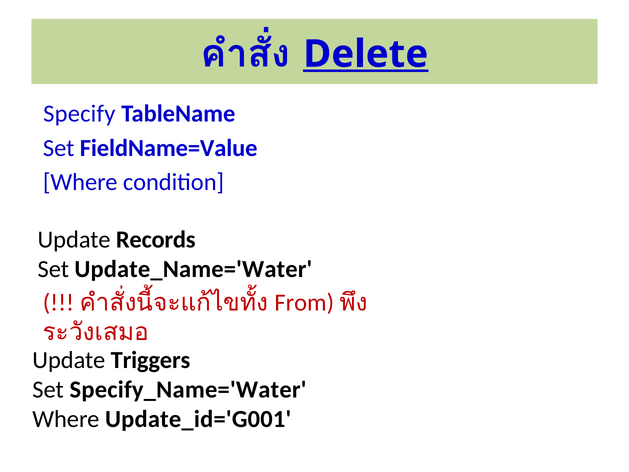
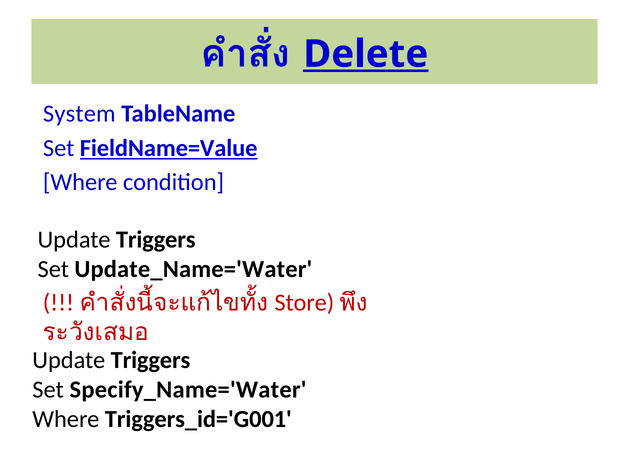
Specify: Specify -> System (79, 114)
FieldName=Value underline: none -> present (169, 148)
Records: Records -> Triggers (156, 240)
From: From -> Store (304, 303)
Update_id='G001: Update_id='G001 -> Triggers_id='G001 (198, 419)
